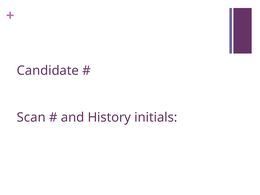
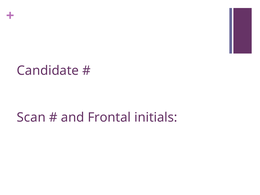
History: History -> Frontal (109, 117)
